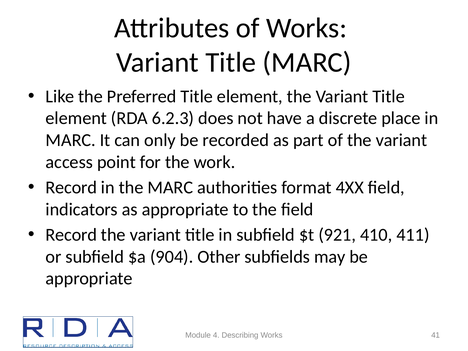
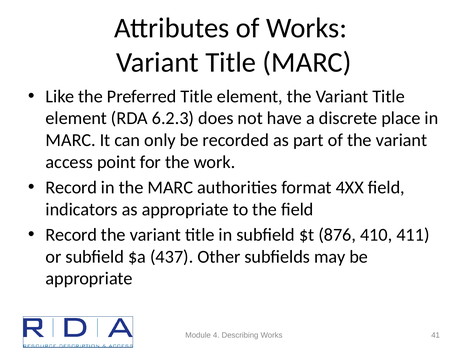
921: 921 -> 876 (337, 235)
904: 904 -> 437 (172, 257)
